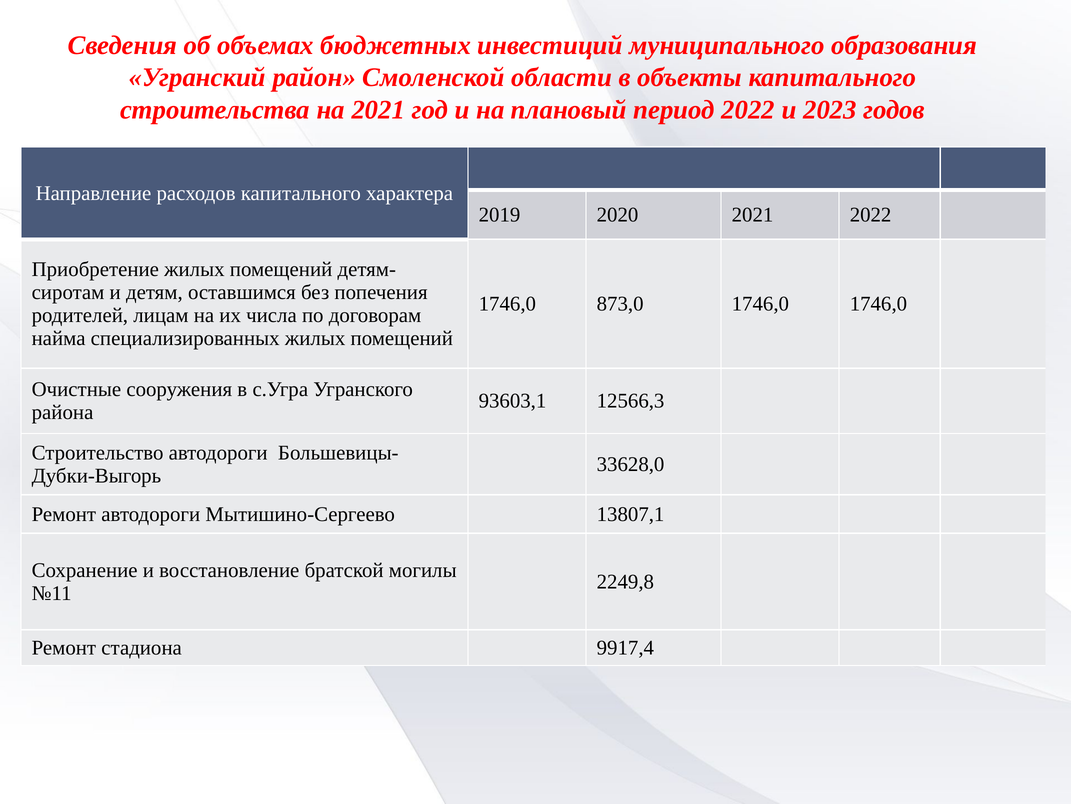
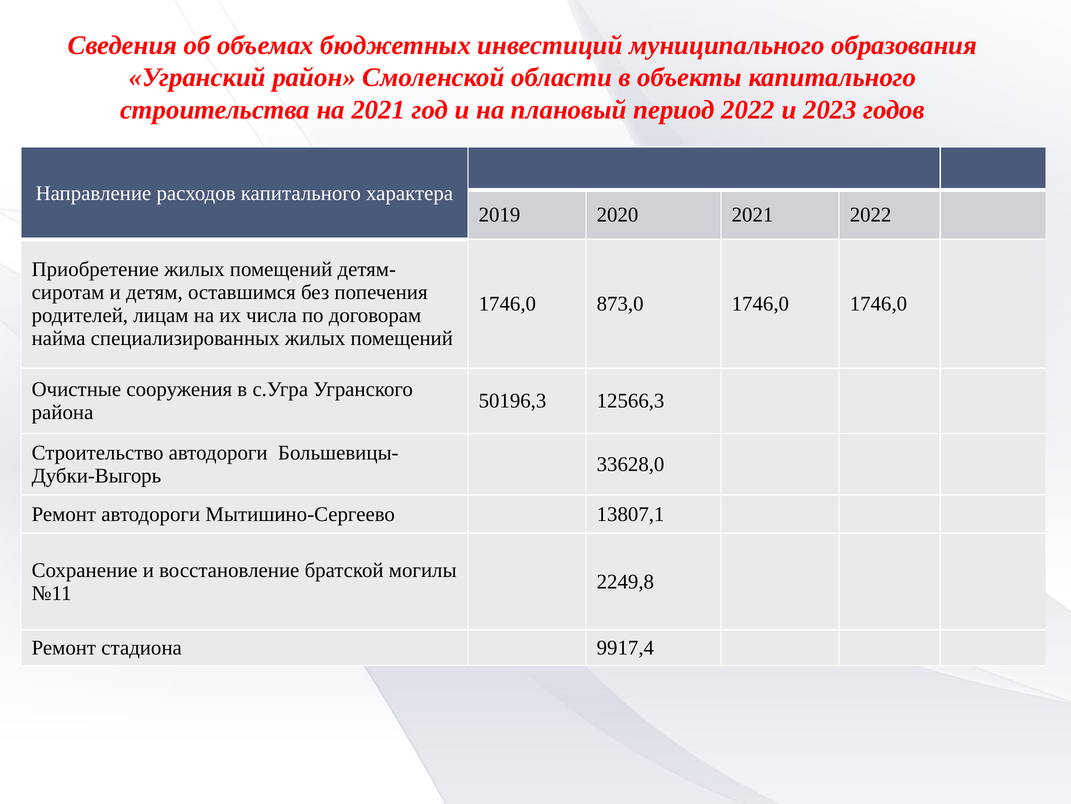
93603,1: 93603,1 -> 50196,3 (513, 401)
